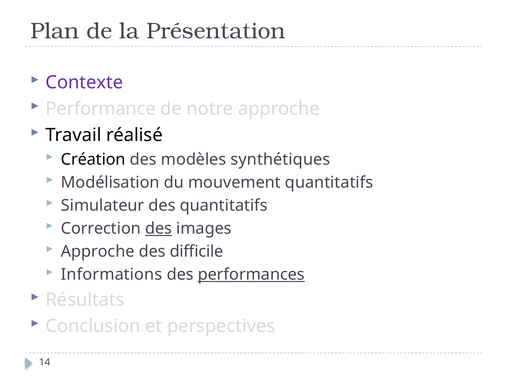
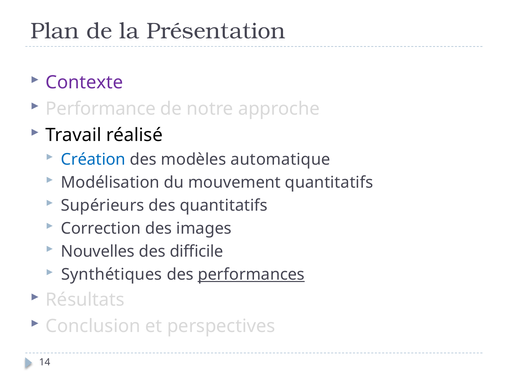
Création colour: black -> blue (93, 159)
synthétiques: synthétiques -> automatique (280, 159)
Simulateur: Simulateur -> Supérieurs (103, 205)
des underline: present -> none (159, 228)
Approche: Approche -> Nouvelles (98, 251)
Informations: Informations -> Synthétiques (112, 275)
